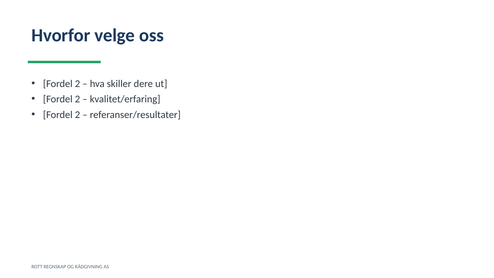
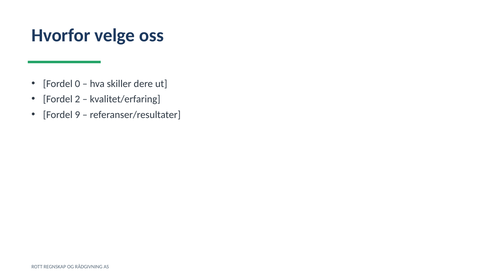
2: 2 -> 0 (77, 84)
2: 2 -> 9 (77, 115)
